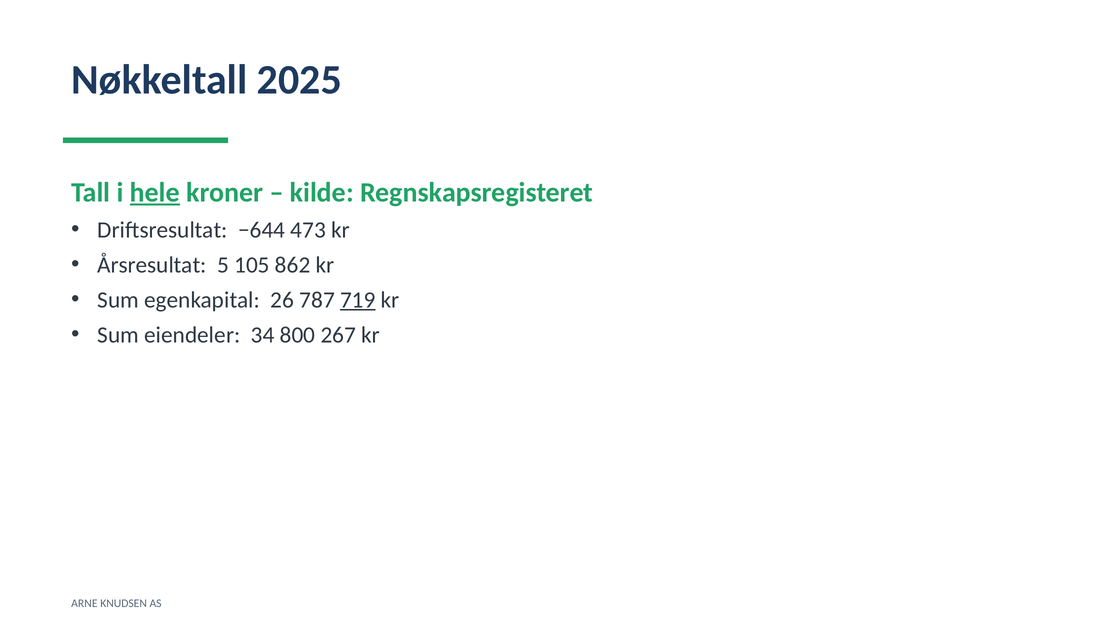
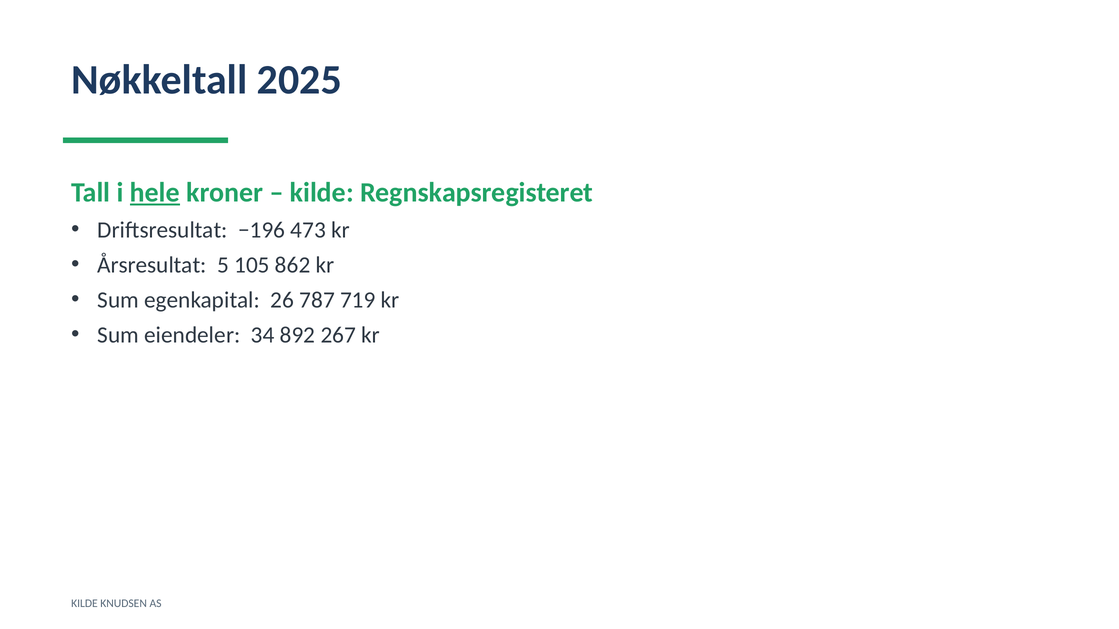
−644: −644 -> −196 (262, 230)
719 underline: present -> none (358, 300)
800: 800 -> 892 (298, 335)
ARNE: ARNE -> KILDE (84, 604)
